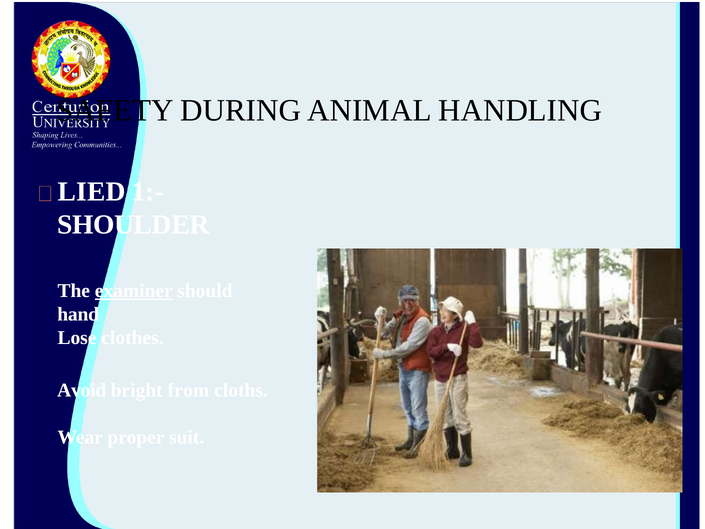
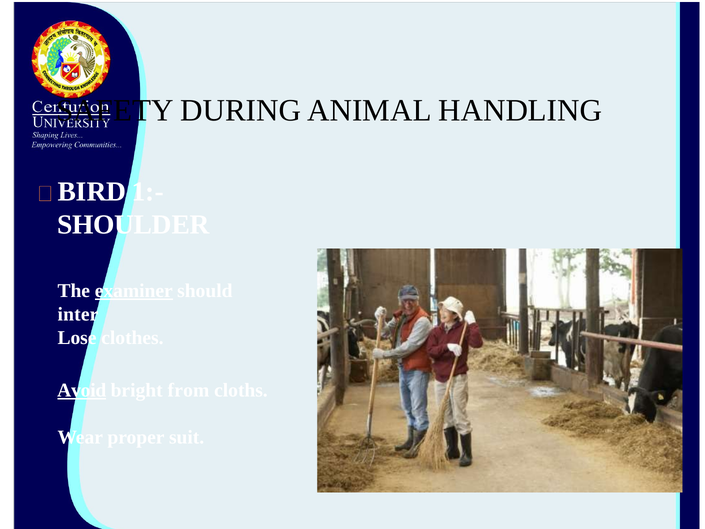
LIED: LIED -> BIRD (92, 192)
hand: hand -> inter (78, 314)
Avoid underline: none -> present (82, 390)
